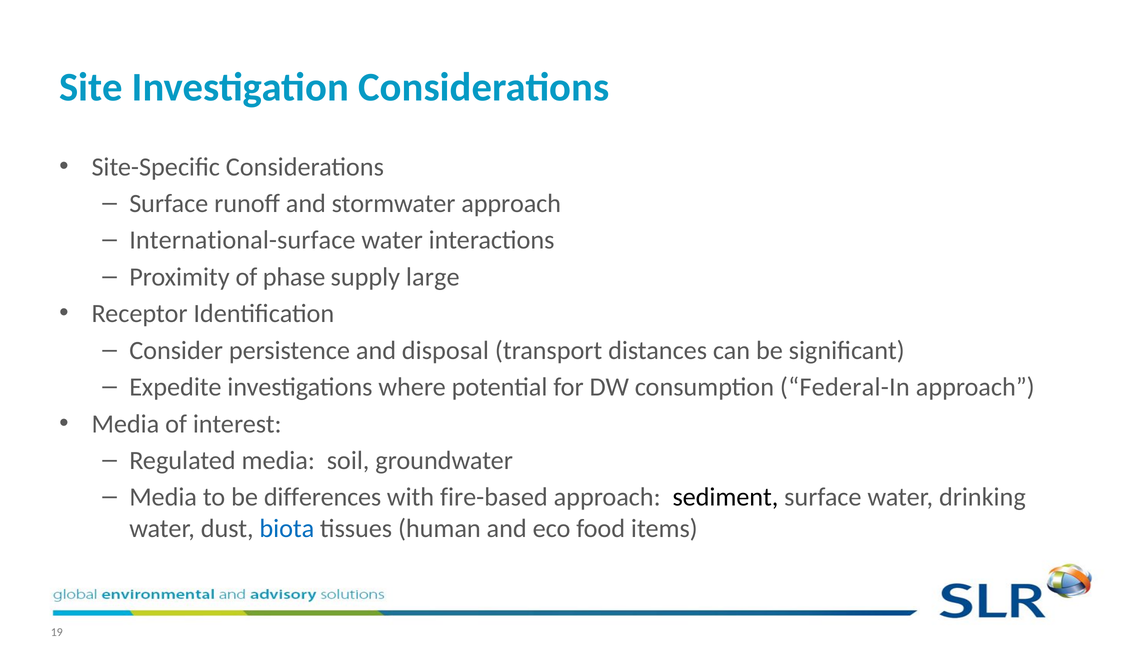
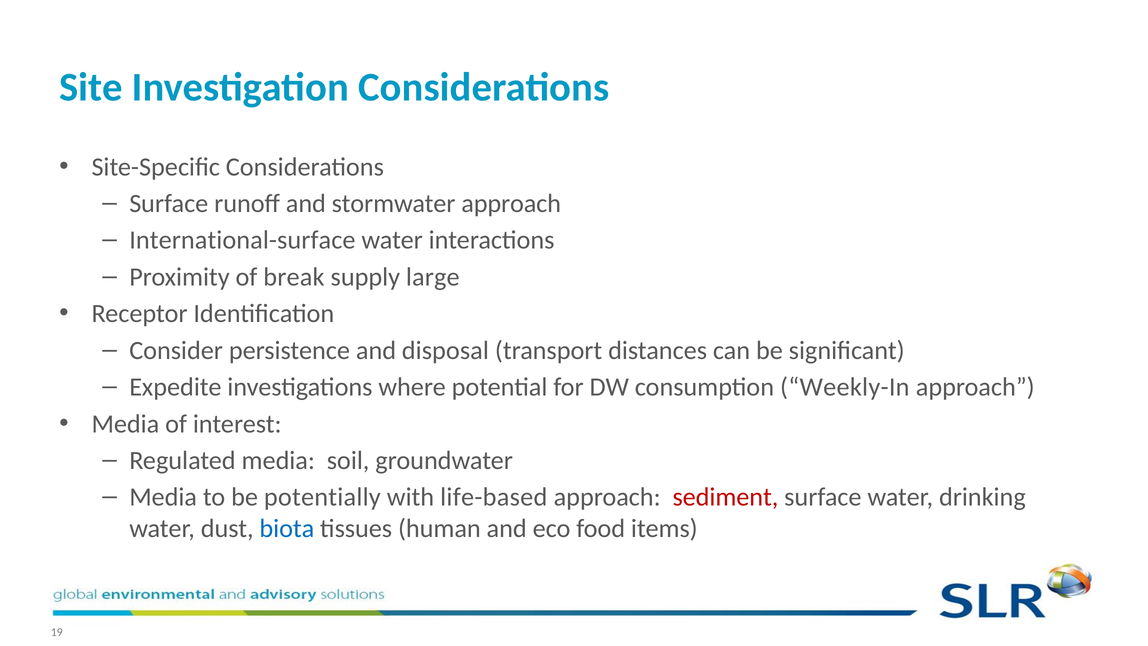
phase: phase -> break (294, 277)
Federal-In: Federal-In -> Weekly-In (845, 387)
differences: differences -> potentially (322, 497)
fire-based: fire-based -> life-based (494, 497)
sediment colour: black -> red (725, 497)
